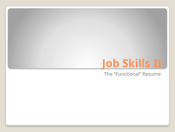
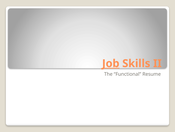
Job underline: none -> present (111, 63)
